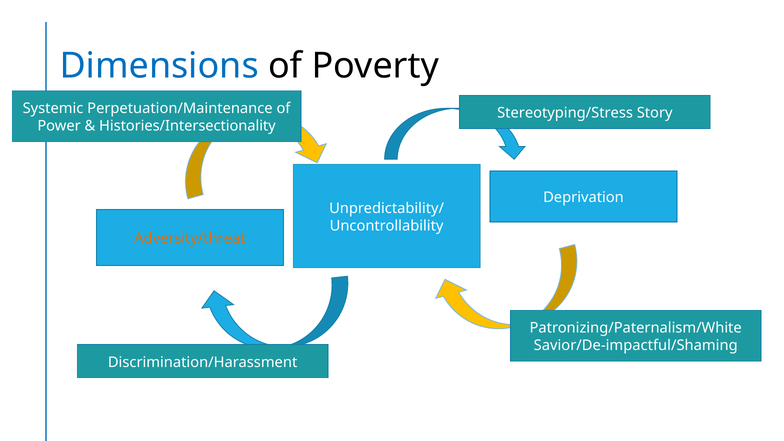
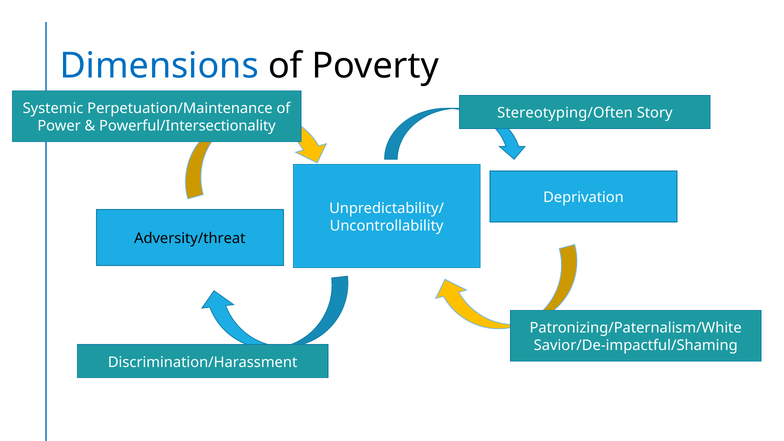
Stereotyping/Stress: Stereotyping/Stress -> Stereotyping/Often (565, 113)
Histories/Intersectionality: Histories/Intersectionality -> Powerful/Intersectionality (187, 126)
Adversity/threat colour: orange -> black (190, 239)
